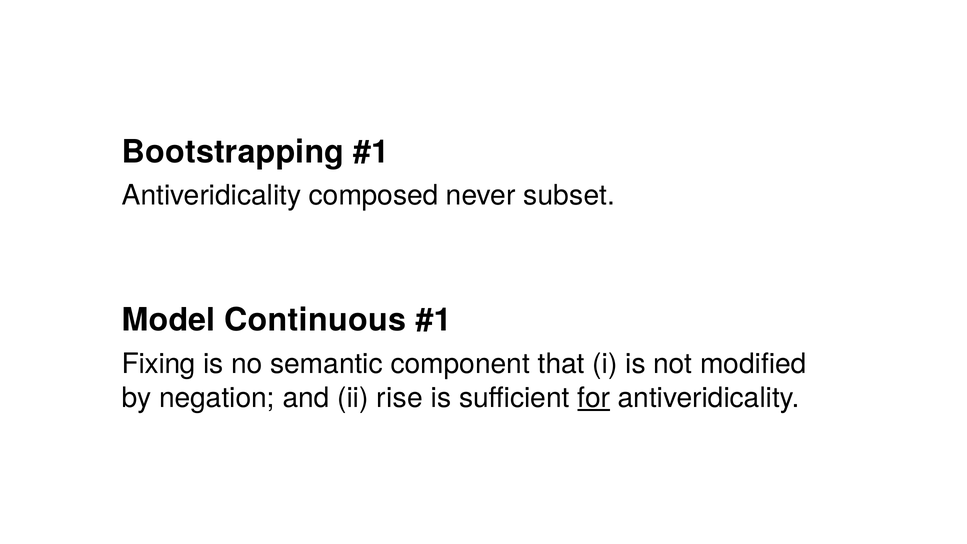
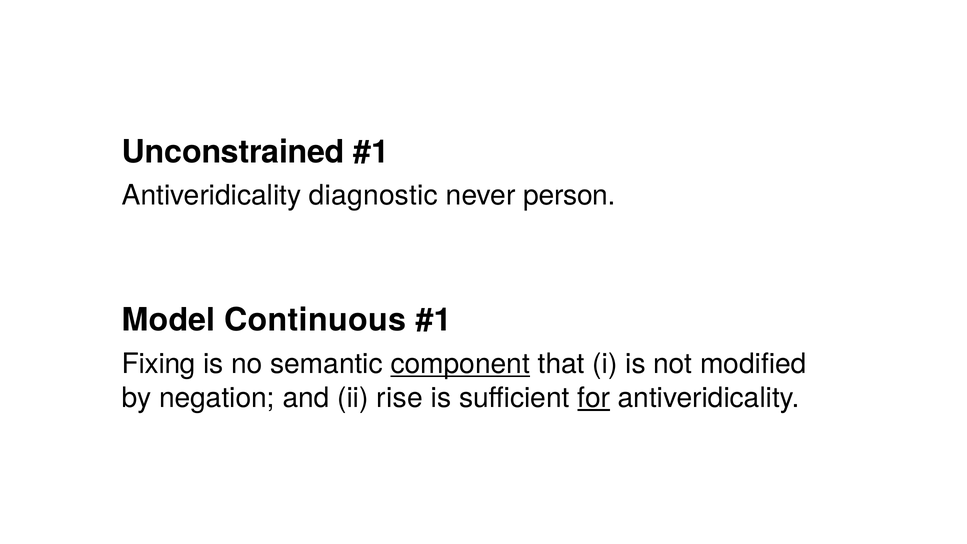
Bootstrapping: Bootstrapping -> Unconstrained (233, 152)
composed: composed -> diagnostic (373, 196)
subset: subset -> person (569, 196)
component underline: none -> present (460, 364)
